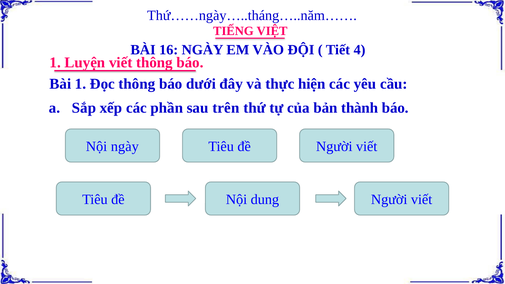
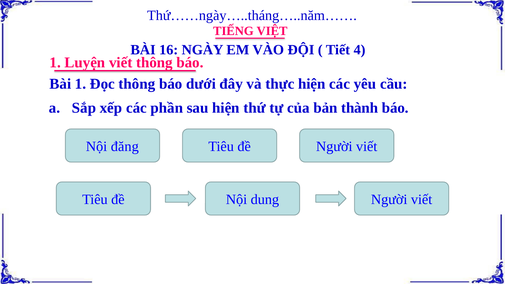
sau trên: trên -> hiện (226, 108)
Nội ngày: ngày -> đăng (125, 146)
